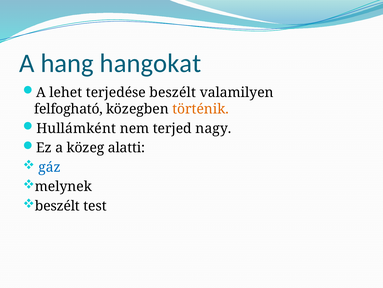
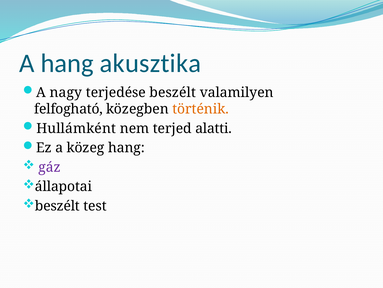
hangokat: hangokat -> akusztika (150, 63)
lehet: lehet -> nagy (66, 92)
nagy: nagy -> alatti (214, 128)
közeg alatti: alatti -> hang (126, 147)
gáz colour: blue -> purple (50, 167)
melynek: melynek -> állapotai (63, 186)
